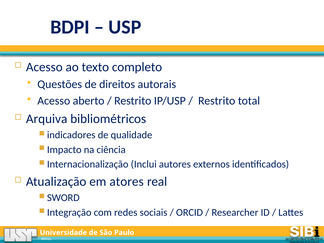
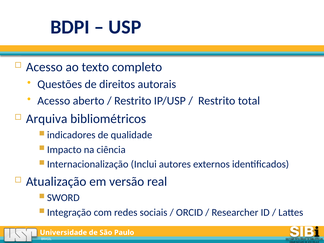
atores: atores -> versão (127, 182)
